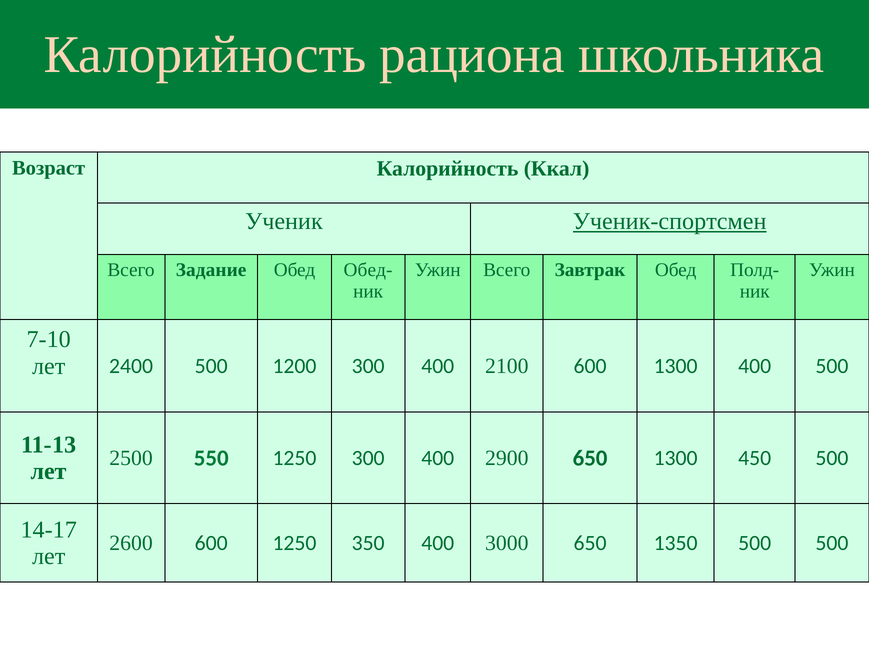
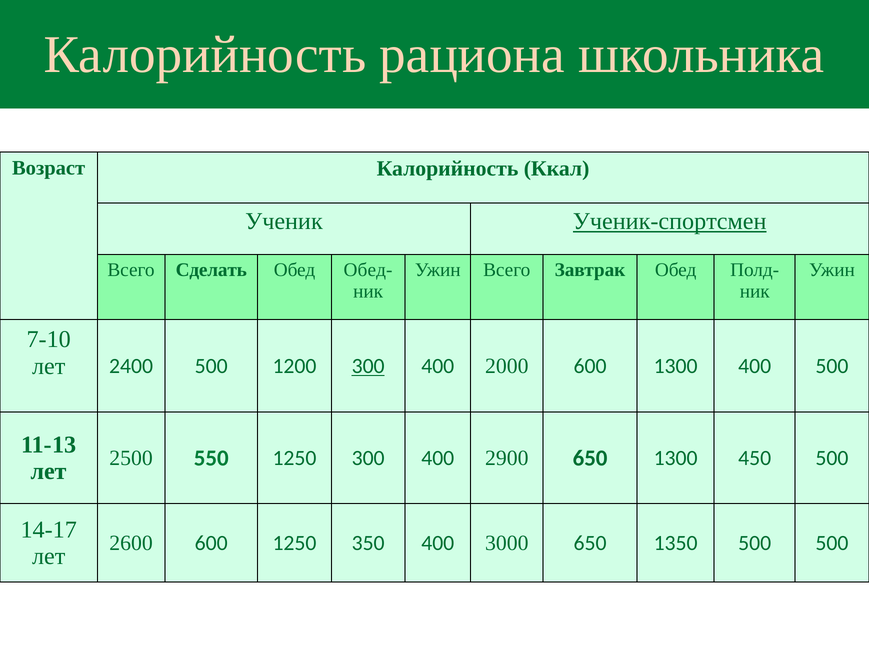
Задание: Задание -> Сделать (211, 270)
300 underline: none -> present (368, 367)
2100: 2100 -> 2000 (507, 367)
